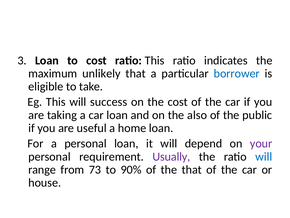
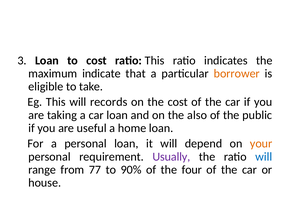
unlikely: unlikely -> indicate (101, 73)
borrower colour: blue -> orange (237, 73)
success: success -> records (109, 102)
your colour: purple -> orange (261, 143)
73: 73 -> 77 (95, 169)
the that: that -> four (192, 169)
